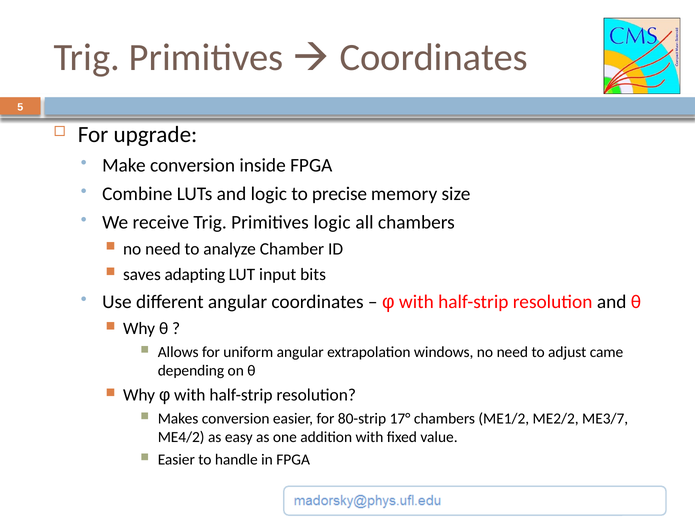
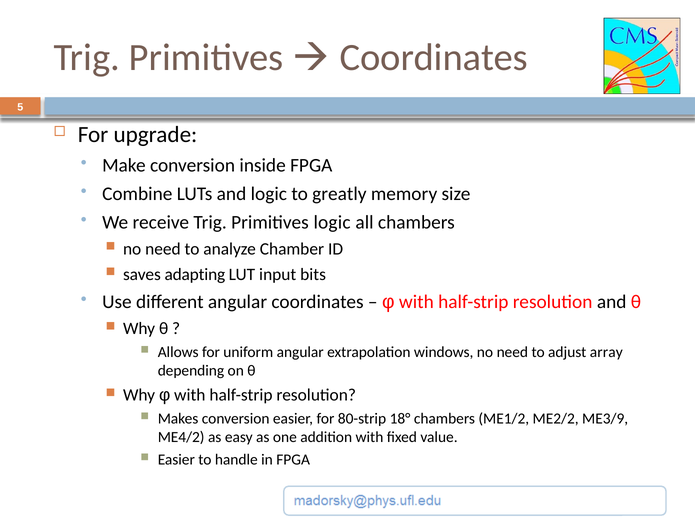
precise: precise -> greatly (339, 194)
came: came -> array (606, 352)
17°: 17° -> 18° (400, 419)
ME3/7: ME3/7 -> ME3/9 (605, 419)
